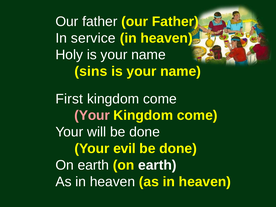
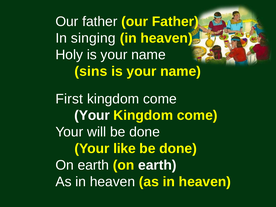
service: service -> singing (93, 38)
Your colour: pink -> white (92, 115)
evil: evil -> like (125, 149)
